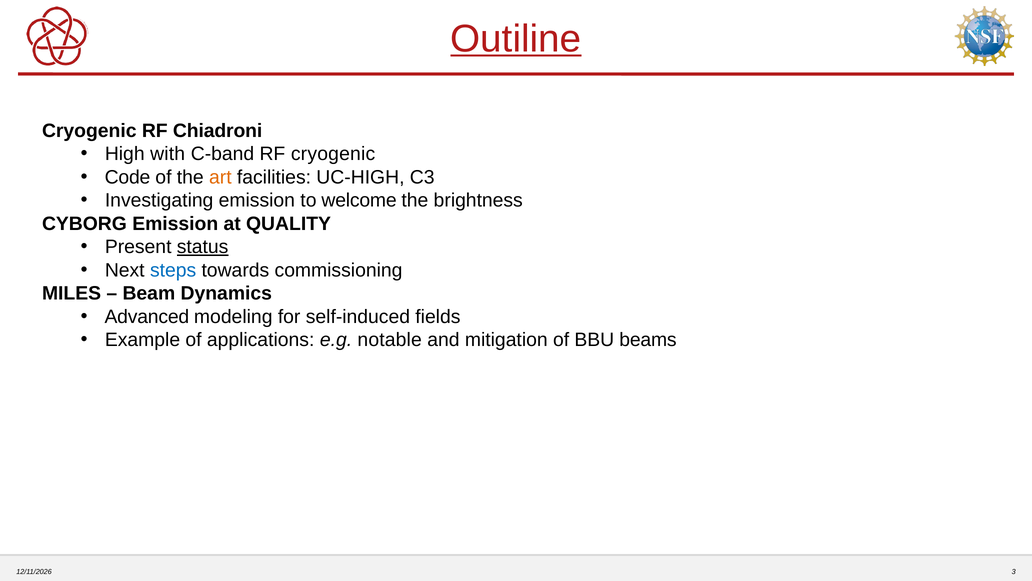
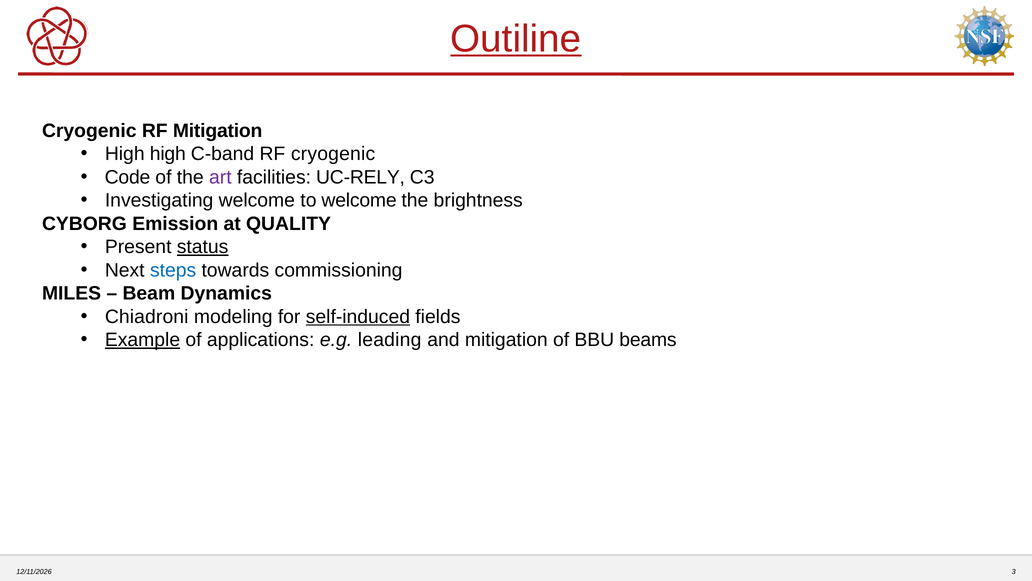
RF Chiadroni: Chiadroni -> Mitigation (218, 131)
High with: with -> high (168, 154)
art colour: orange -> purple (220, 177)
UC-HIGH: UC-HIGH -> UC-RELY (361, 177)
Investigating emission: emission -> welcome (257, 200)
Advanced: Advanced -> Chiadroni (147, 316)
self-induced underline: none -> present (358, 316)
Example underline: none -> present (143, 340)
notable: notable -> leading (390, 340)
